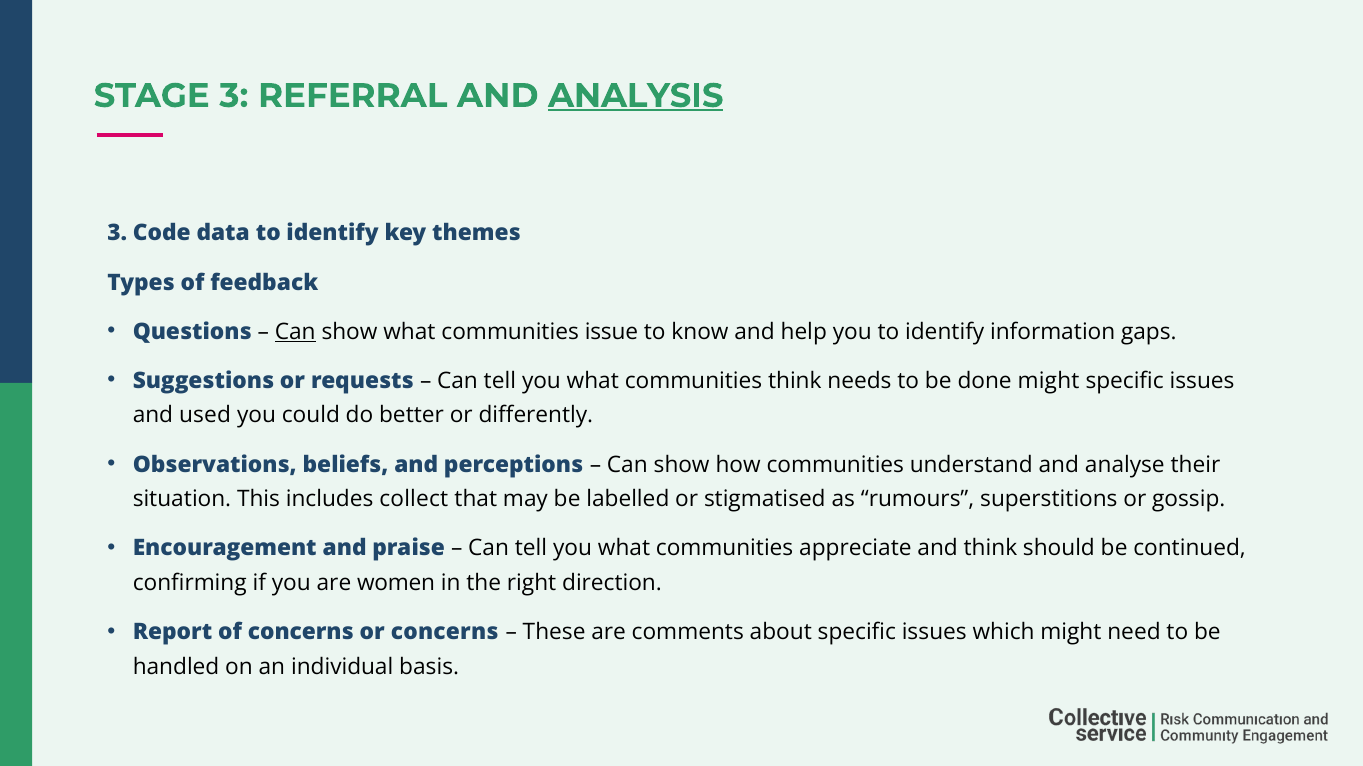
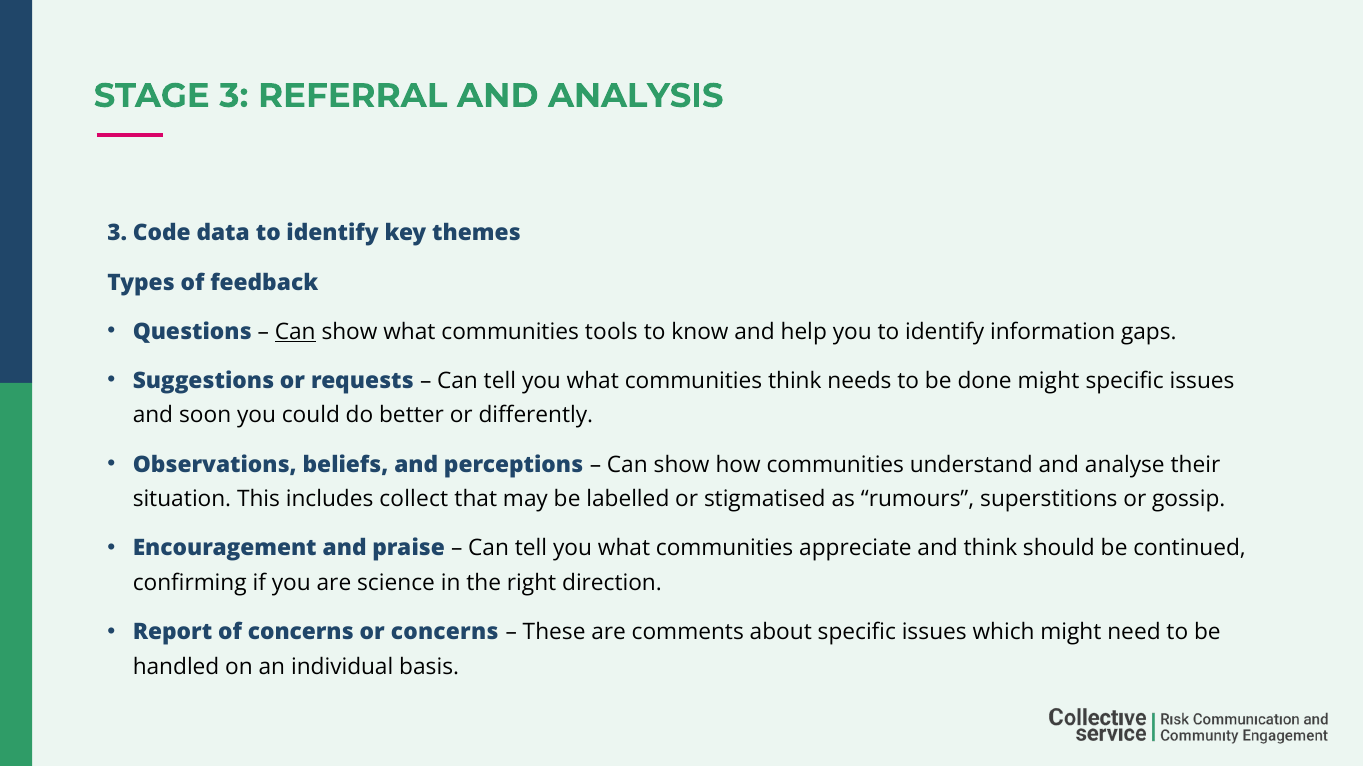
ANALYSIS underline: present -> none (636, 96)
issue: issue -> tools (611, 332)
used: used -> soon (205, 416)
women: women -> science (396, 584)
